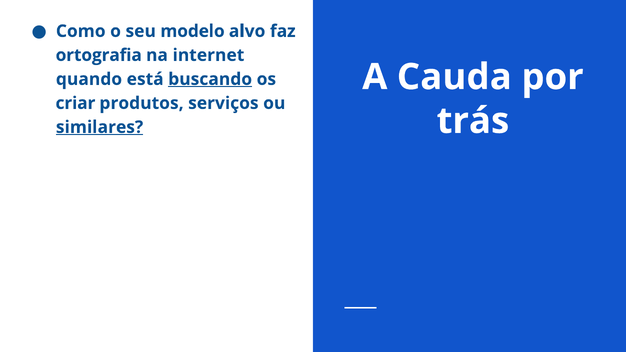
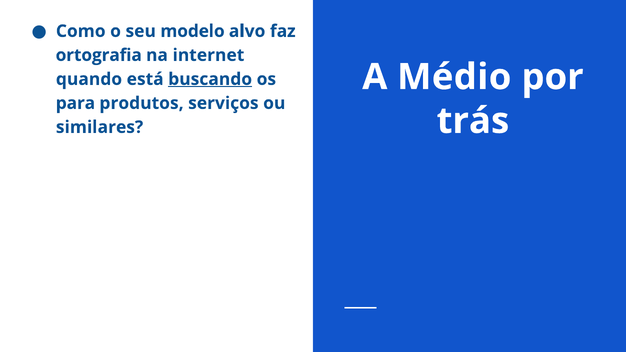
Cauda: Cauda -> Médio (454, 77)
criar: criar -> para (75, 103)
similares underline: present -> none (100, 127)
